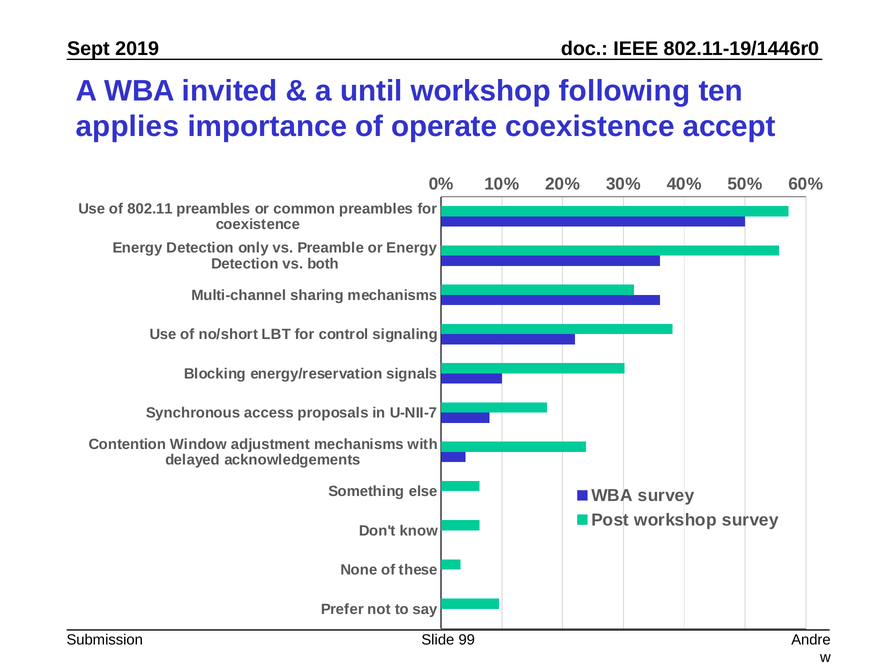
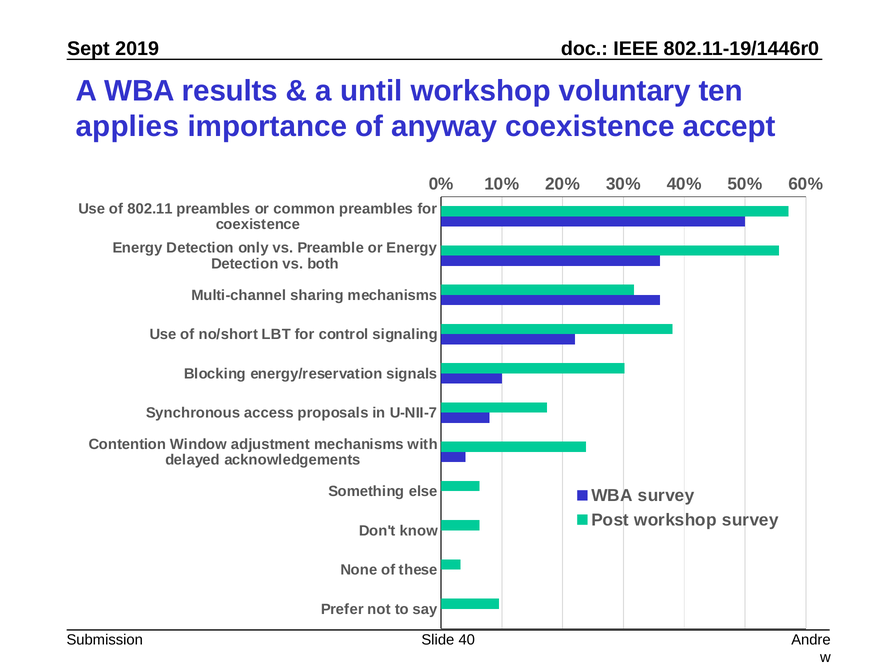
invited: invited -> results (230, 91)
following: following -> voluntary (625, 91)
operate: operate -> anyway (444, 127)
99: 99 -> 40 (467, 639)
